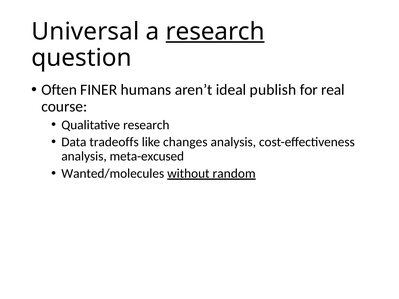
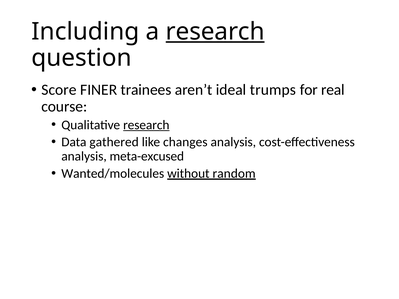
Universal: Universal -> Including (85, 32)
Often: Often -> Score (59, 90)
humans: humans -> trainees (146, 90)
publish: publish -> trumps (273, 90)
research underline: none -> present (146, 125)
tradeoffs: tradeoffs -> gathered (114, 142)
